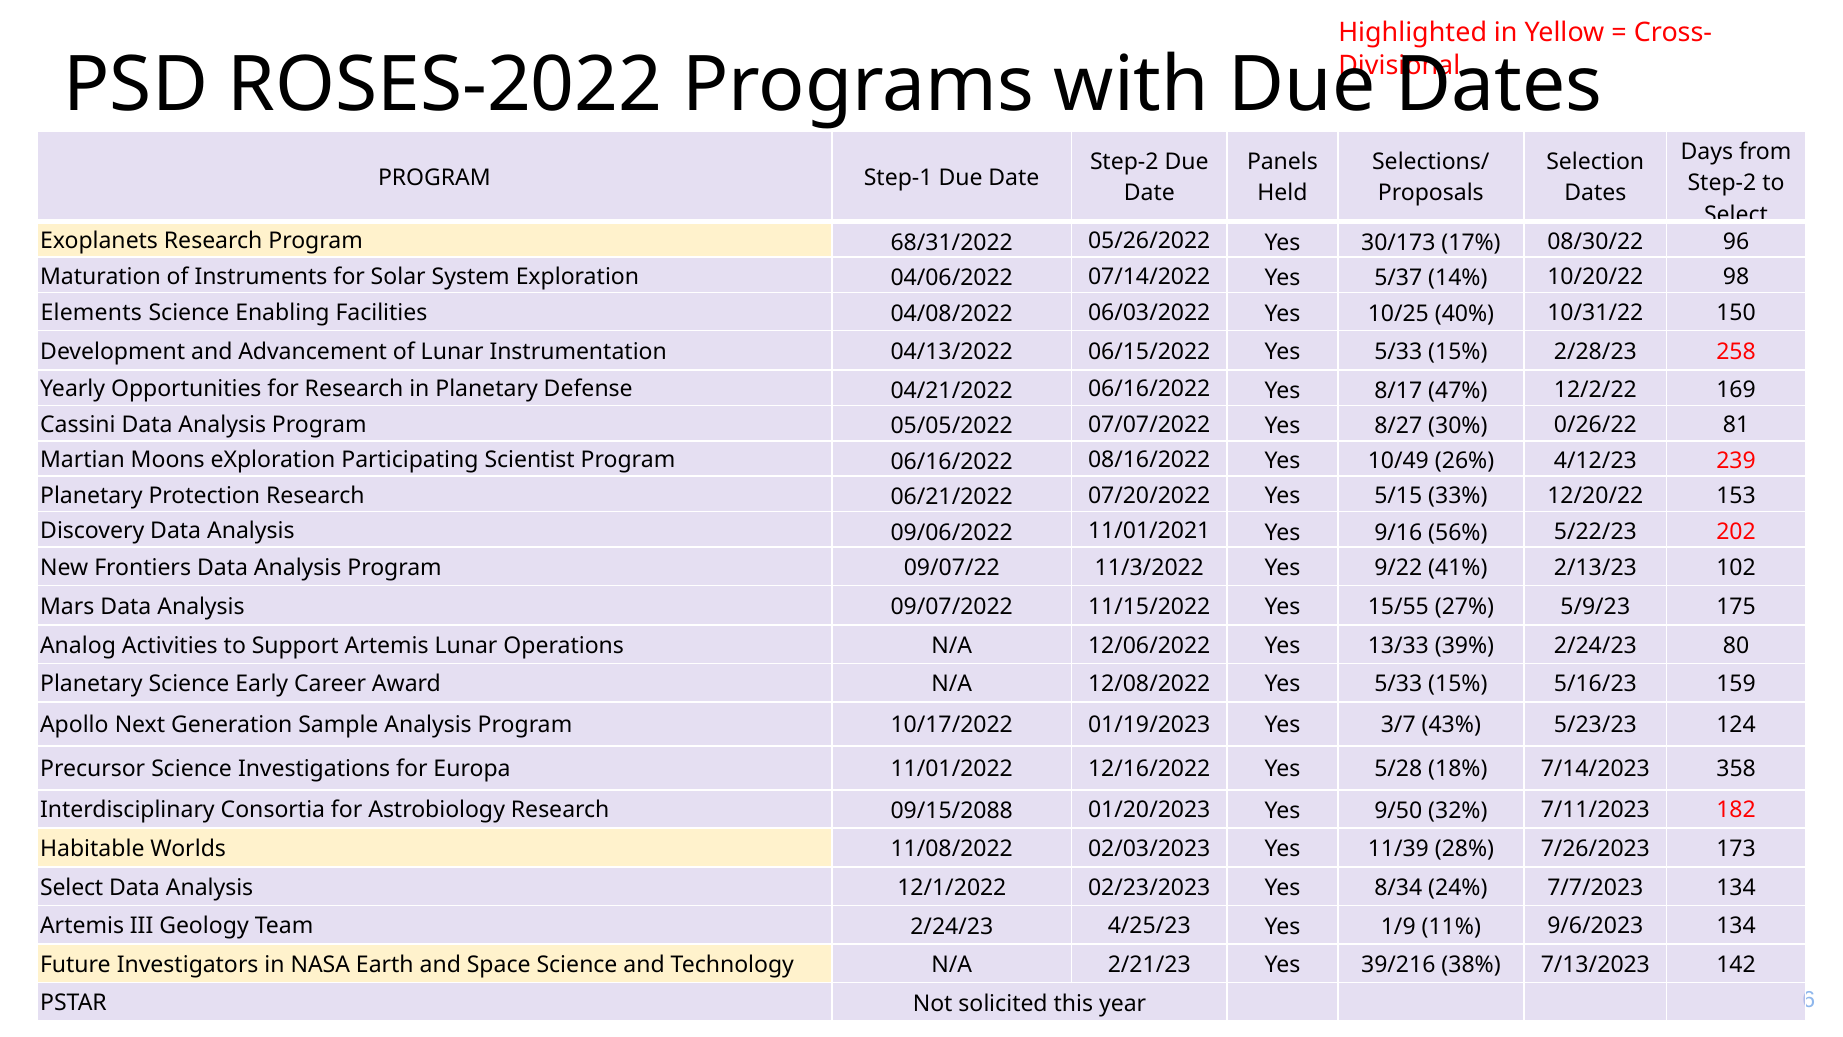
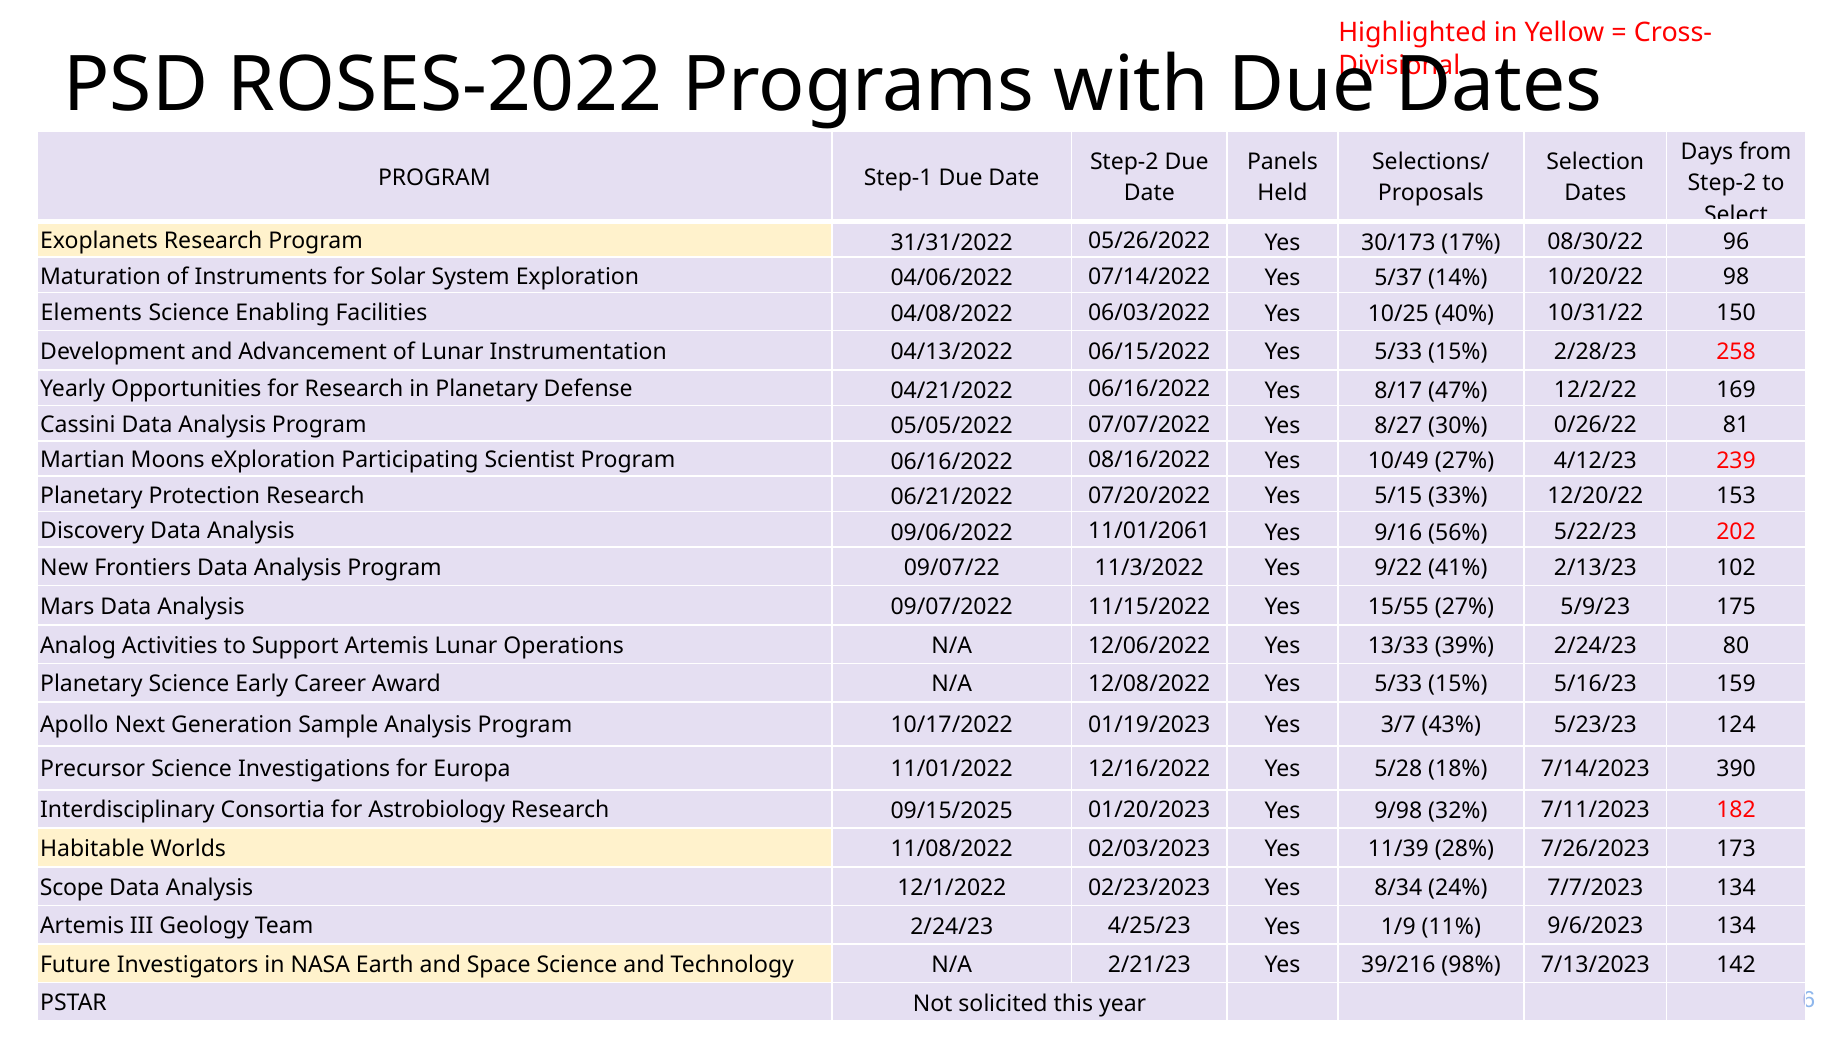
68/31/2022: 68/31/2022 -> 31/31/2022 (952, 243)
10/49 26%: 26% -> 27% (1465, 460)
11/01/2021: 11/01/2021 -> 11/01/2061 (1149, 531)
358: 358 -> 390 (1736, 769)
09/15/2088: 09/15/2088 -> 09/15/2025 (952, 810)
9/50: 9/50 -> 9/98 (1398, 810)
Select: Select -> Scope (72, 887)
38%: 38% -> 98% (1471, 965)
